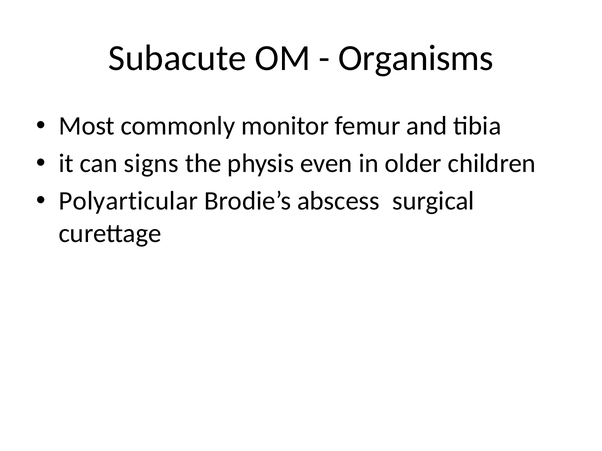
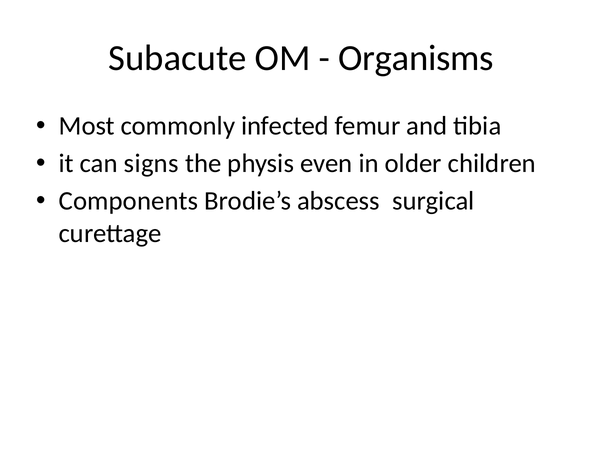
monitor: monitor -> infected (285, 126)
Polyarticular: Polyarticular -> Components (128, 201)
